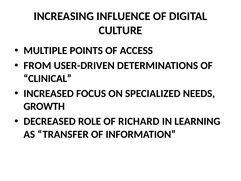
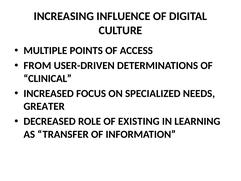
GROWTH: GROWTH -> GREATER (44, 106)
RICHARD: RICHARD -> EXISTING (139, 121)
